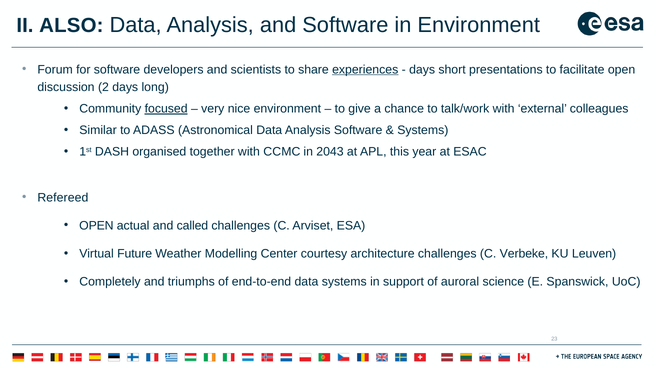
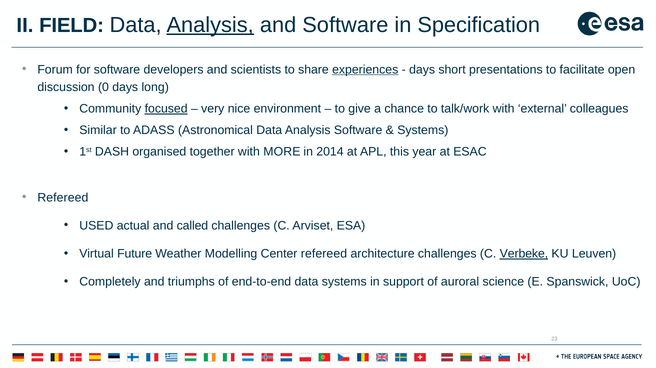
ALSO: ALSO -> FIELD (72, 25)
Analysis underline: none -> present (210, 25)
in Environment: Environment -> Specification (479, 25)
2: 2 -> 0 (103, 87)
CCMC: CCMC -> MORE (282, 152)
2043: 2043 -> 2014 (330, 152)
OPEN: OPEN -> USED (96, 226)
Center courtesy: courtesy -> refereed (324, 254)
Verbeke underline: none -> present (524, 254)
